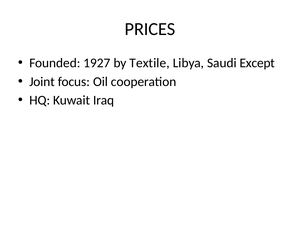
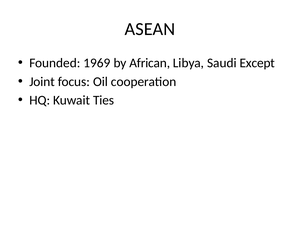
PRICES: PRICES -> ASEAN (150, 29)
1927: 1927 -> 1969 (97, 63)
Textile: Textile -> African (150, 63)
Iraq: Iraq -> Ties (104, 100)
